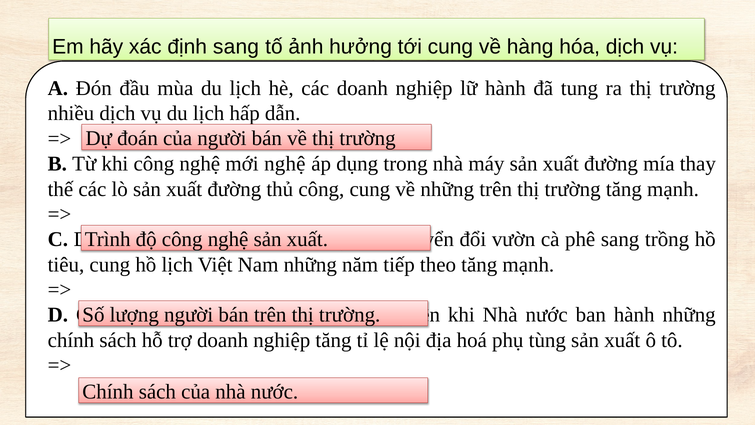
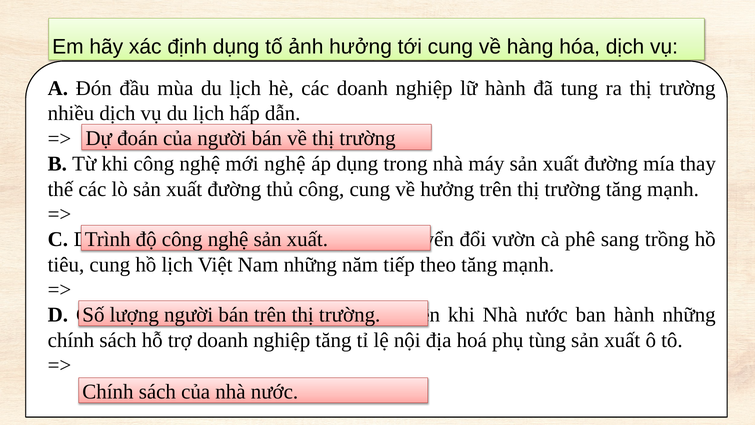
định sang: sang -> dụng (236, 47)
về những: những -> hưởng (447, 189)
